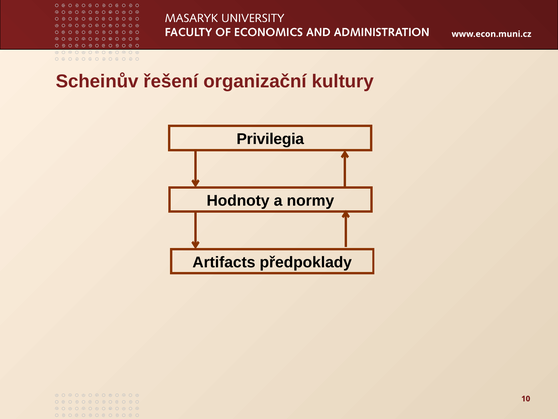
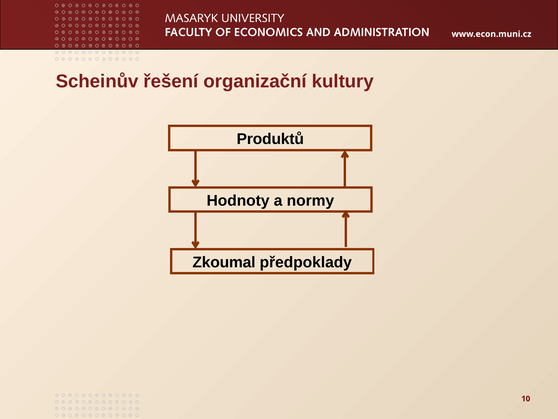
Privilegia: Privilegia -> Produktů (270, 139)
Artifacts: Artifacts -> Zkoumal (224, 262)
